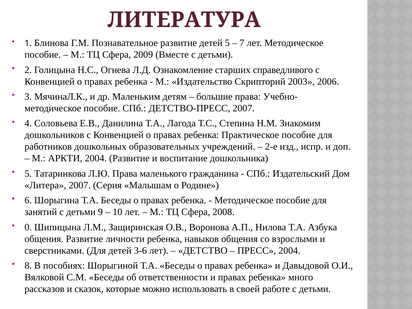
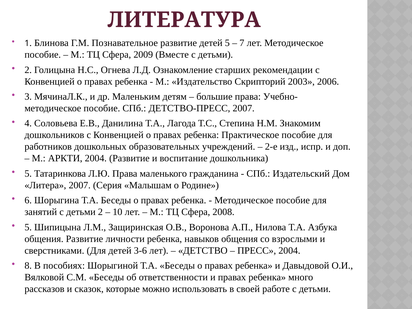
справедливого: справедливого -> рекомендации (283, 70)
детьми 9: 9 -> 2 (100, 212)
0: 0 -> 5 (28, 227)
